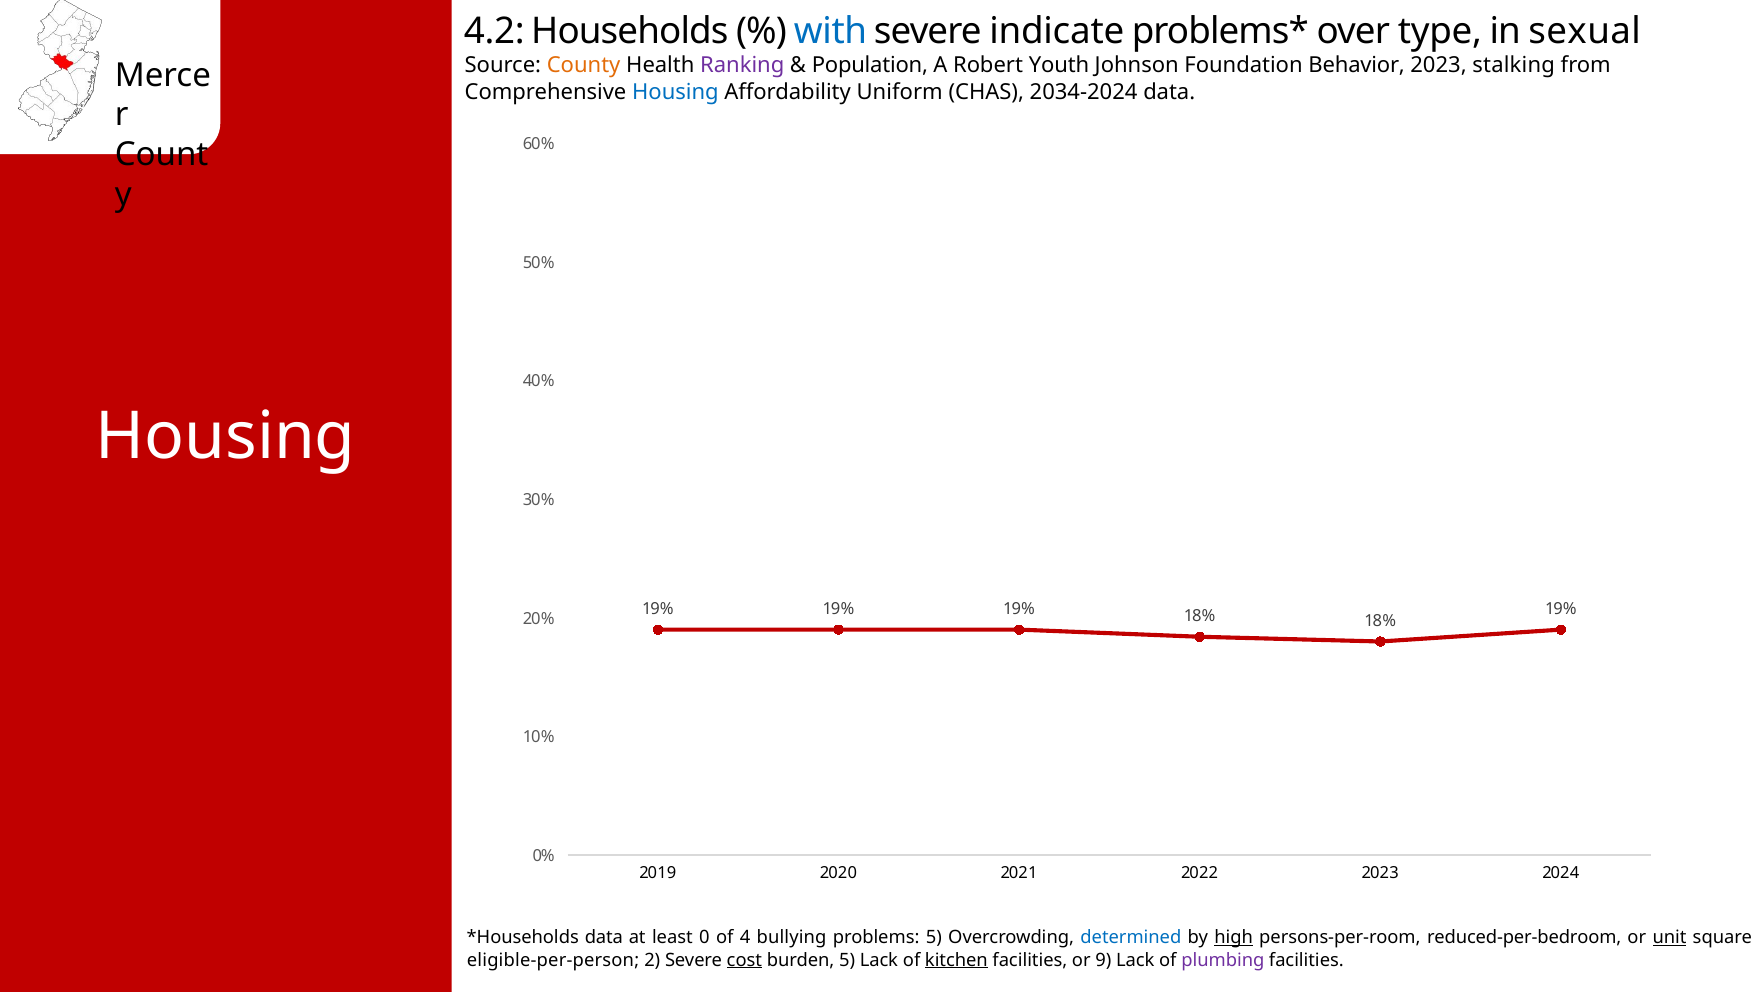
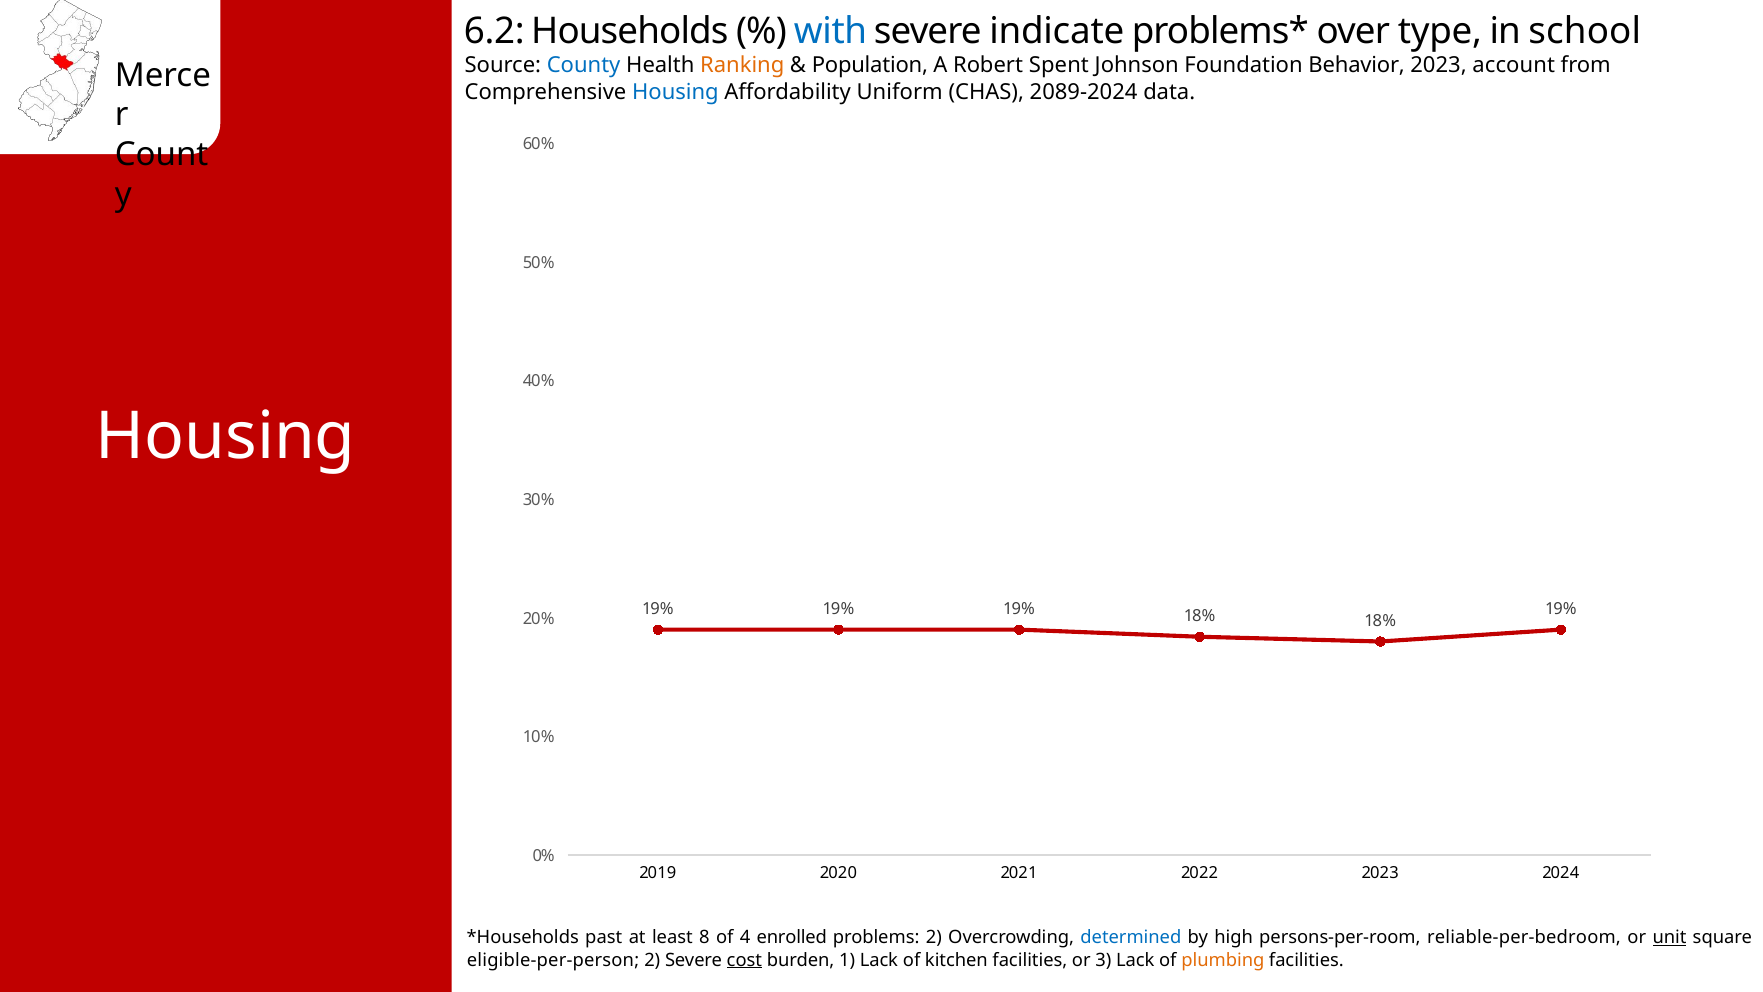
4.2: 4.2 -> 6.2 (494, 31)
sexual: sexual -> school (1585, 31)
County colour: orange -> blue (584, 65)
Ranking colour: purple -> orange (742, 65)
Youth: Youth -> Spent (1059, 65)
stalking: stalking -> account (1514, 65)
2034-2024: 2034-2024 -> 2089-2024 (1084, 92)
data: data -> past (604, 938)
0: 0 -> 8 (704, 938)
bullying: bullying -> enrolled (792, 938)
problems 5: 5 -> 2 (934, 938)
high underline: present -> none (1234, 938)
reduced-per-bedroom: reduced-per-bedroom -> reliable-per-bedroom (1524, 938)
burden 5: 5 -> 1 (847, 960)
kitchen underline: present -> none (956, 960)
9: 9 -> 3 (1103, 960)
plumbing colour: purple -> orange (1223, 960)
